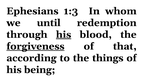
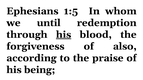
1:3: 1:3 -> 1:5 (71, 11)
forgiveness underline: present -> none (35, 47)
that: that -> also (125, 47)
things: things -> praise (108, 58)
